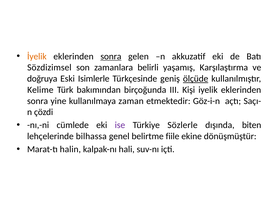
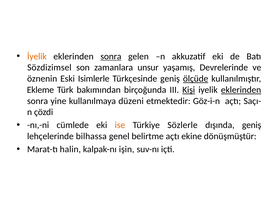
belirli: belirli -> unsur (148, 67)
Karşılaştırma: Karşılaştırma -> Devrelerinde (224, 67)
doğruya: doğruya -> öznenin (42, 78)
Kelime: Kelime -> Ekleme (40, 90)
Kişi underline: none -> present (189, 90)
eklerinden underline: none -> present (241, 90)
zaman: zaman -> düzeni (131, 101)
ise colour: purple -> orange (120, 125)
dışında biten: biten -> geniş (252, 125)
belirtme fiile: fiile -> açtı (173, 136)
hali: hali -> işin (127, 149)
